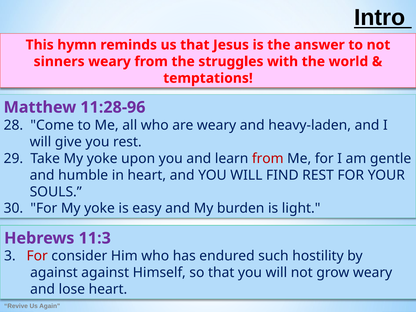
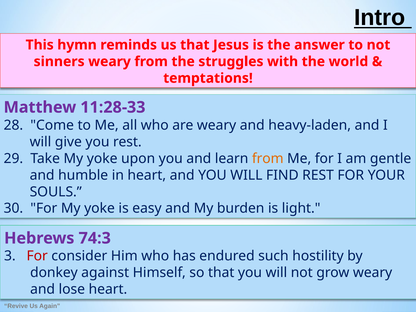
11:28-96: 11:28-96 -> 11:28-33 (113, 107)
from colour: red -> orange (268, 158)
11:3: 11:3 -> 74:3 (95, 238)
against: against -> donkey (54, 273)
